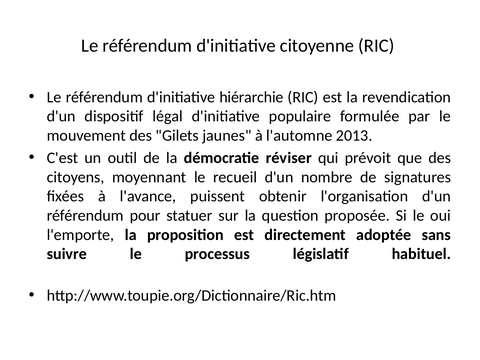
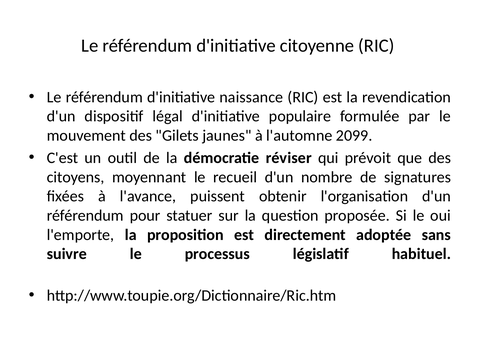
hiérarchie: hiérarchie -> naissance (251, 97)
2013: 2013 -> 2099 (354, 136)
